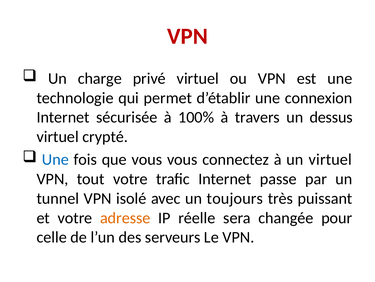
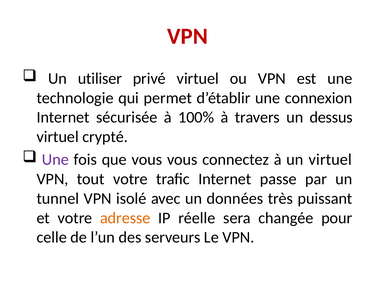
charge: charge -> utiliser (100, 78)
Une colour: blue -> purple (55, 159)
toujours: toujours -> données (235, 198)
